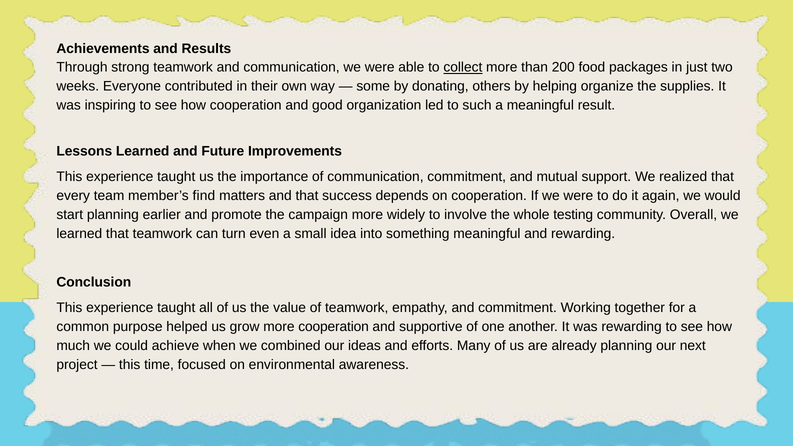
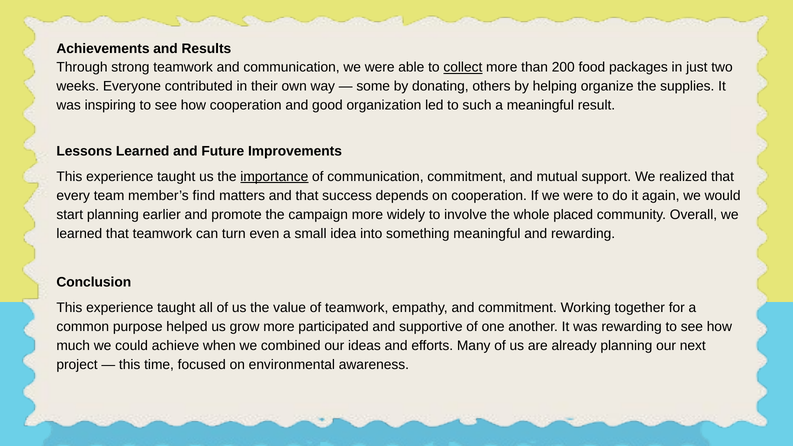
importance underline: none -> present (274, 177)
testing: testing -> placed (573, 215)
more cooperation: cooperation -> participated (334, 327)
